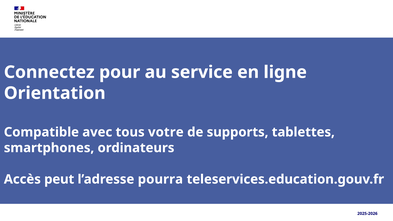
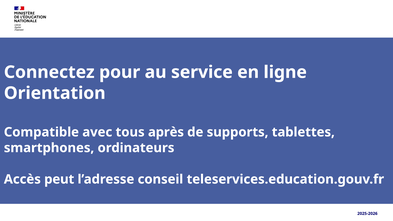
votre: votre -> après (166, 132)
pourra: pourra -> conseil (160, 179)
